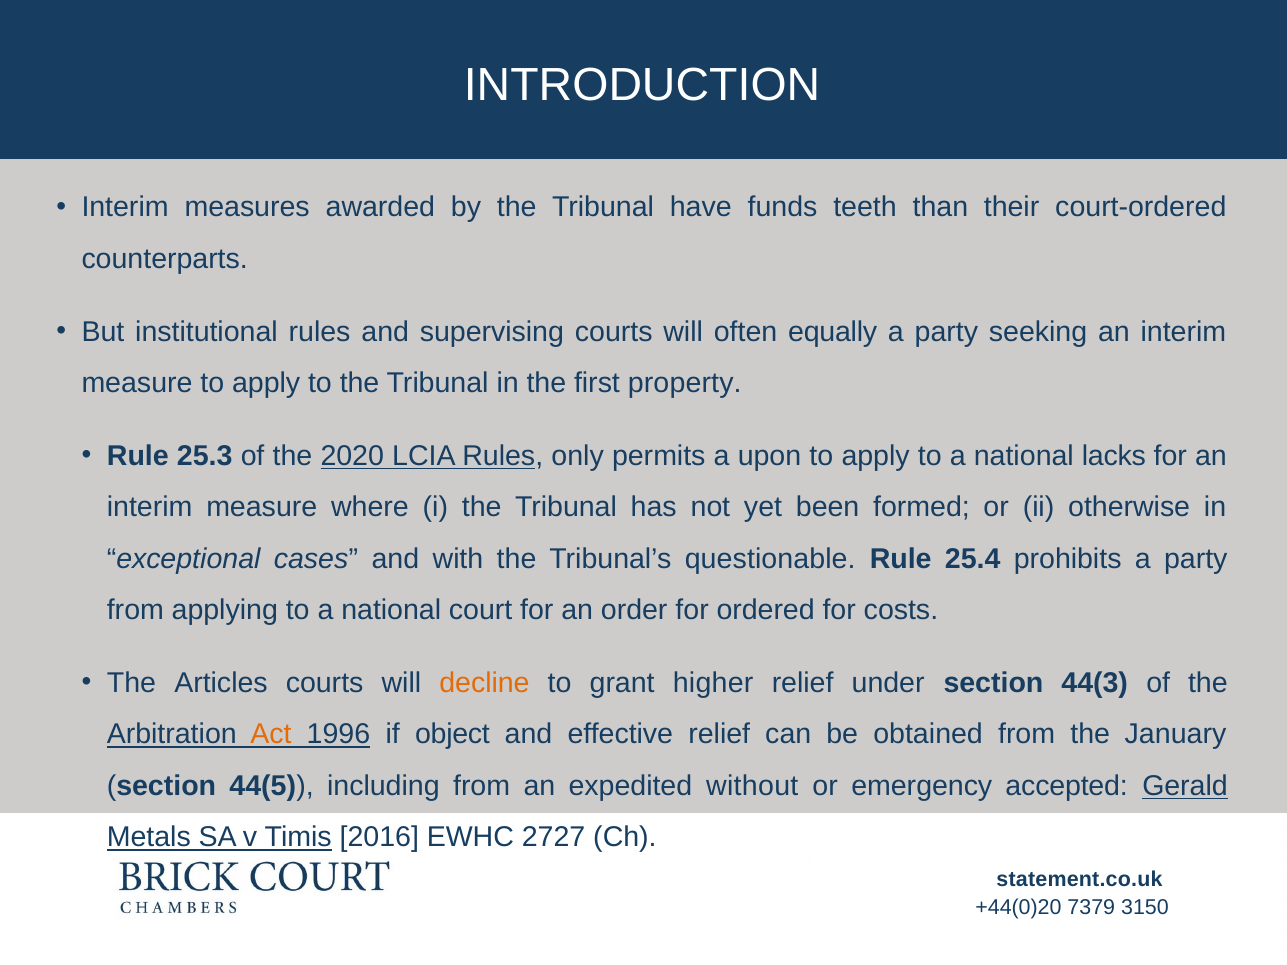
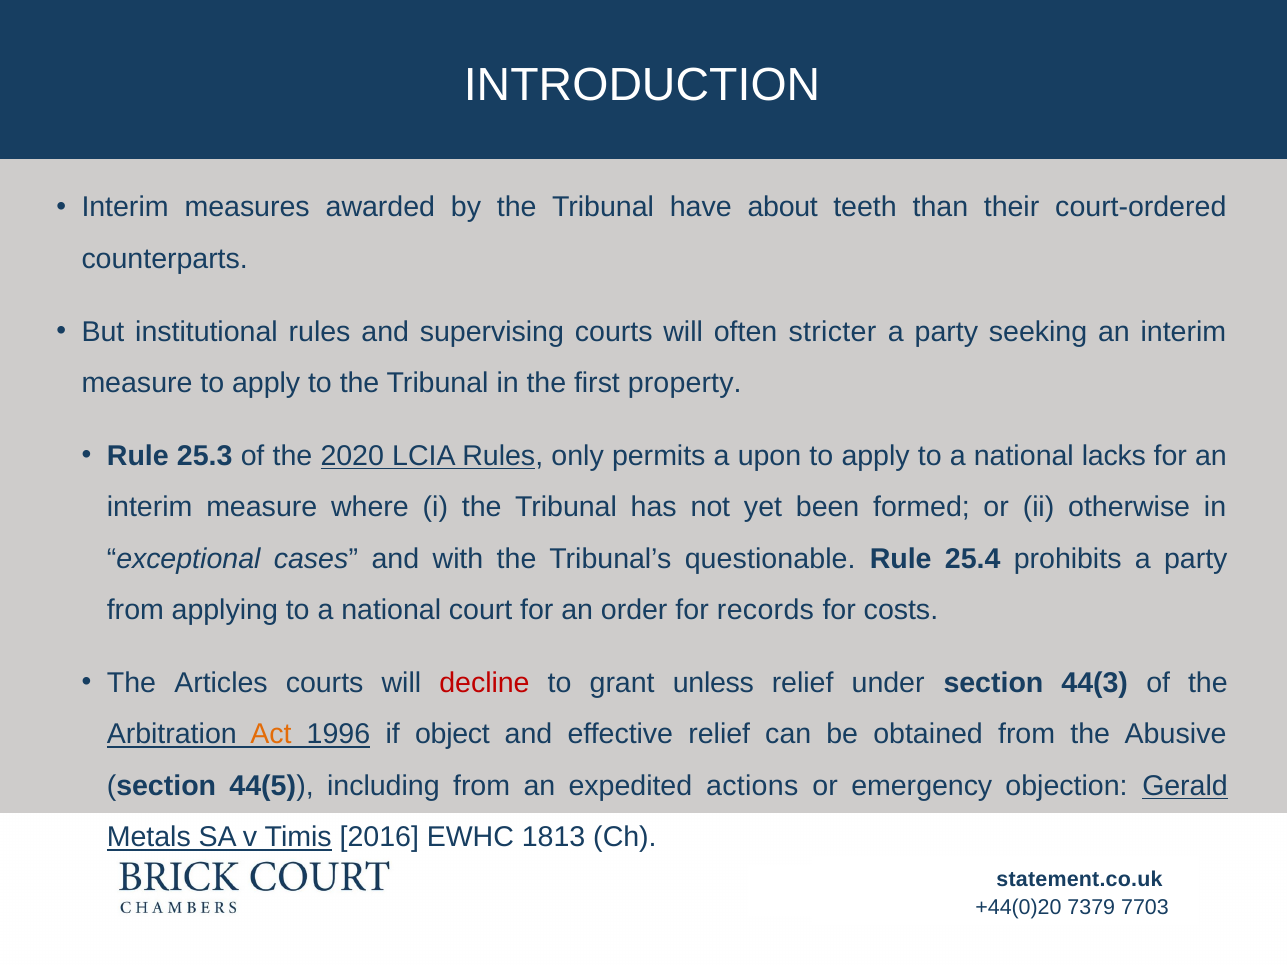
funds: funds -> about (783, 207)
equally: equally -> stricter (832, 332)
ordered: ordered -> records (765, 610)
decline colour: orange -> red (484, 683)
higher: higher -> unless (713, 683)
January: January -> Abusive (1176, 735)
without: without -> actions (752, 786)
accepted: accepted -> objection (1067, 786)
2727: 2727 -> 1813 (554, 838)
3150: 3150 -> 7703 (1145, 908)
